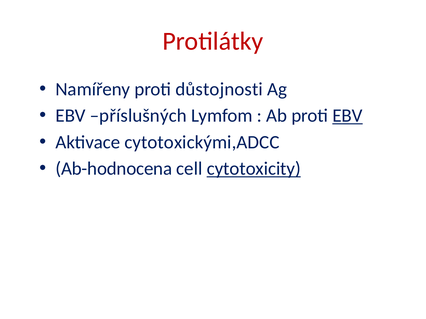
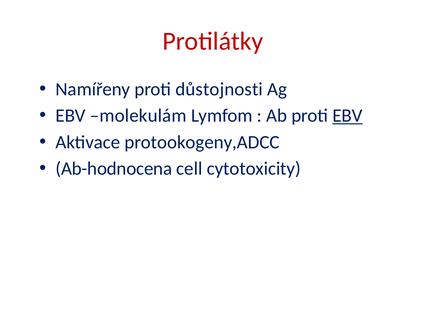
příslušných: příslušných -> molekulám (138, 116)
cytotoxickými,ADCC: cytotoxickými,ADCC -> protookogeny,ADCC (202, 142)
cytotoxicity underline: present -> none (254, 169)
